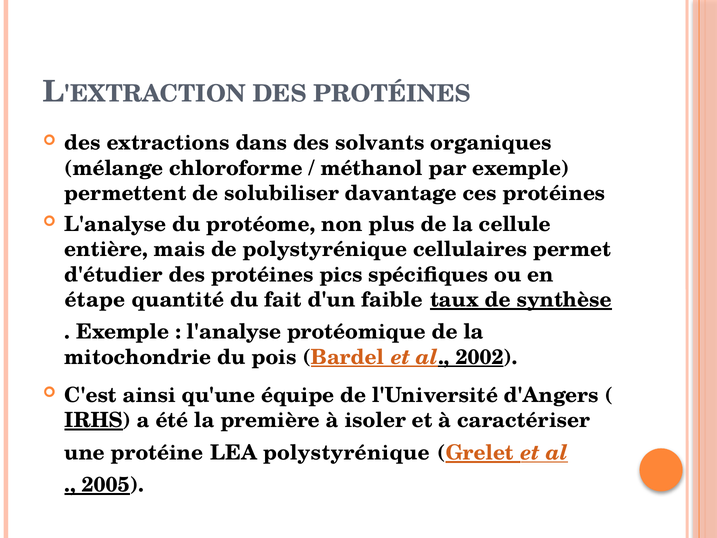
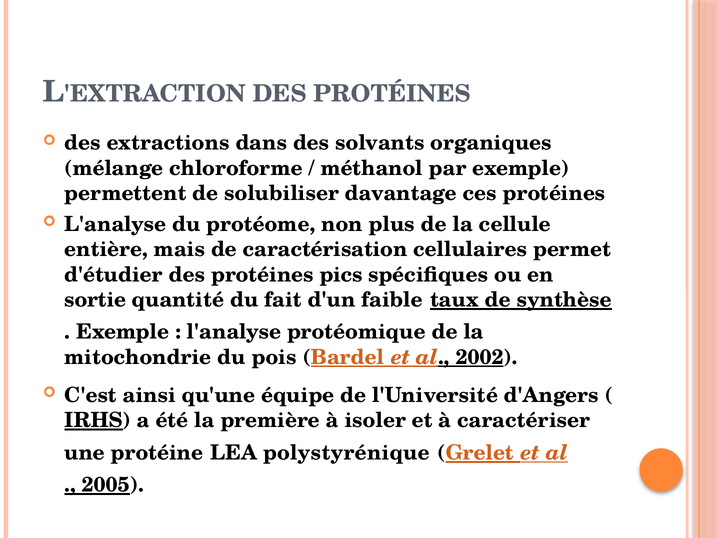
de polystyrénique: polystyrénique -> caractérisation (325, 249)
étape: étape -> sortie (95, 300)
